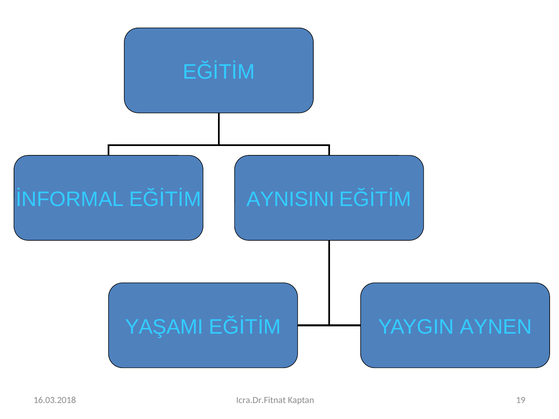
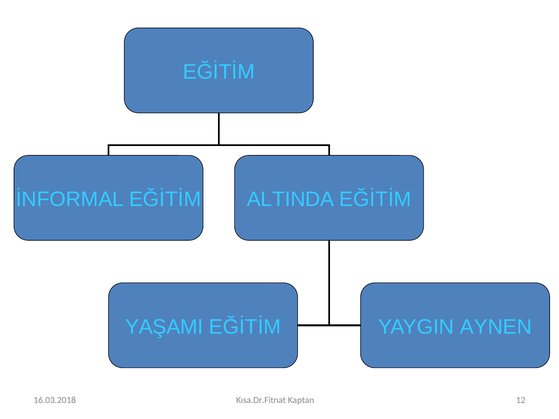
AYNISINI: AYNISINI -> ALTINDA (291, 199)
Icra.Dr.Fitnat: Icra.Dr.Fitnat -> Kısa.Dr.Fitnat (261, 400)
19: 19 -> 12 (521, 400)
